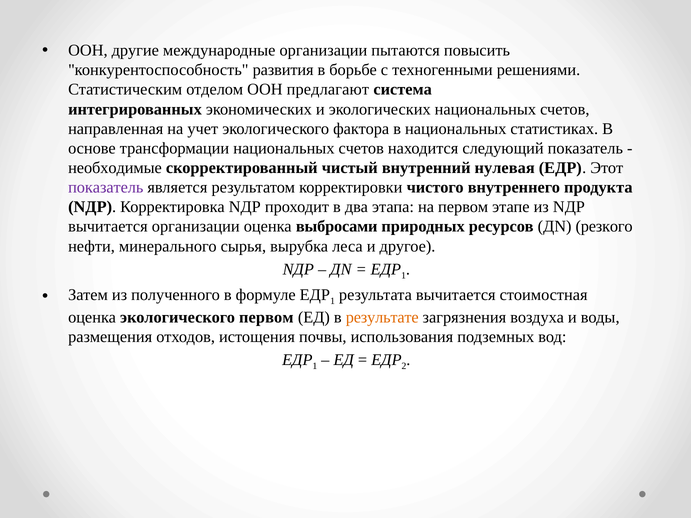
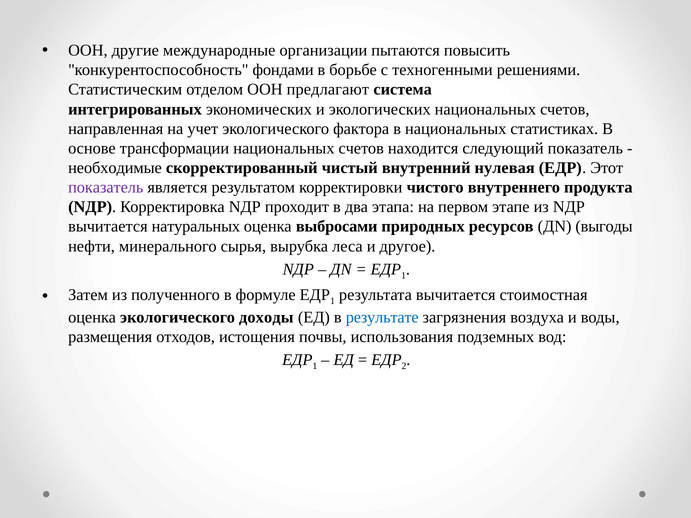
развития: развития -> фондами (283, 70)
вычитается организации: организации -> натуральных (196, 227)
резкого: резкого -> выгоды (604, 227)
экологического первом: первом -> доходы (266, 318)
результате colour: orange -> blue (382, 318)
